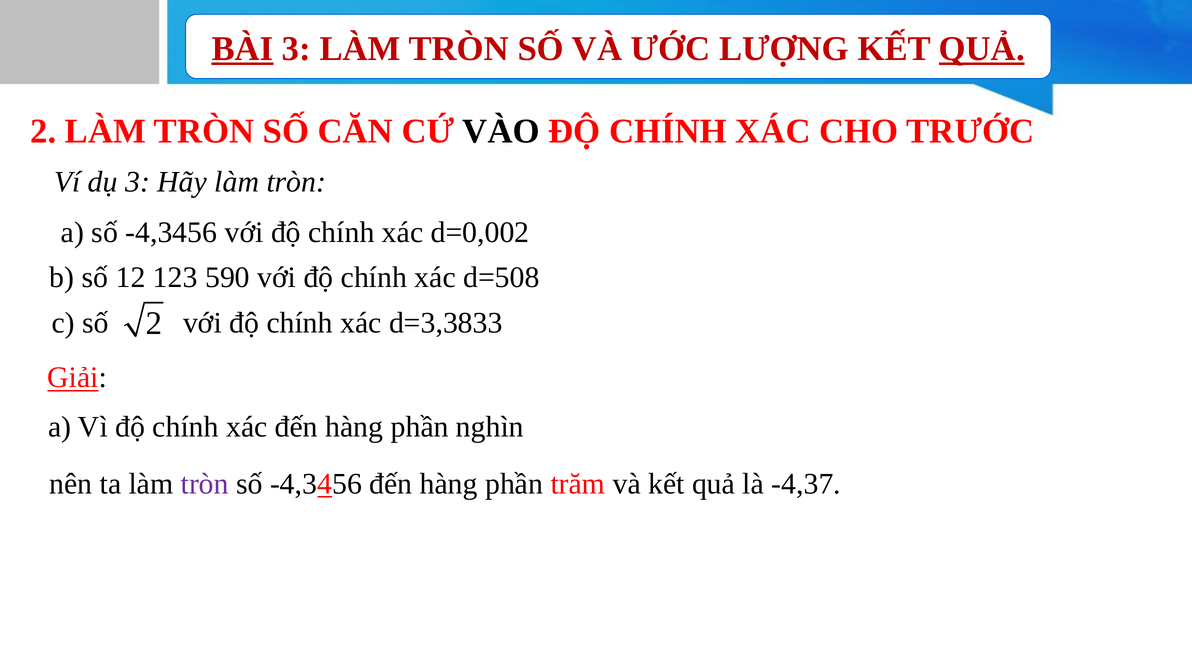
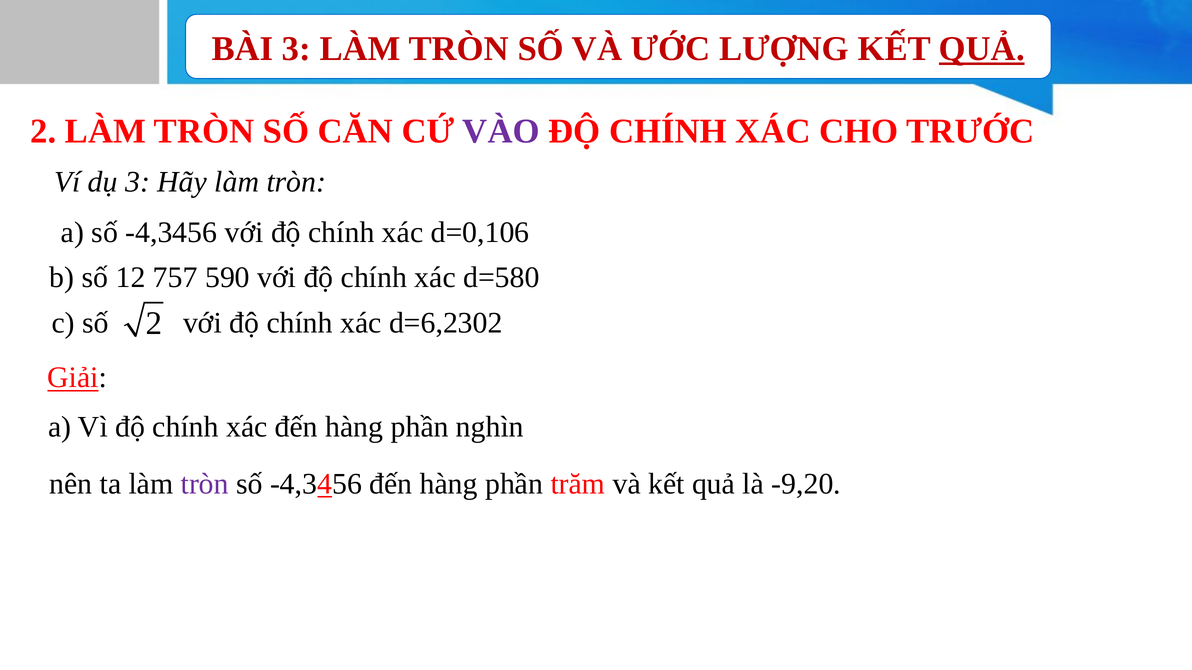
BÀI underline: present -> none (243, 49)
VÀO colour: black -> purple (501, 132)
d=0,002: d=0,002 -> d=0,106 (480, 233)
123: 123 -> 757 (175, 278)
d=508: d=508 -> d=580 (501, 278)
d=3,3833: d=3,3833 -> d=6,2302 (446, 323)
-4,37: -4,37 -> -9,20 (806, 484)
